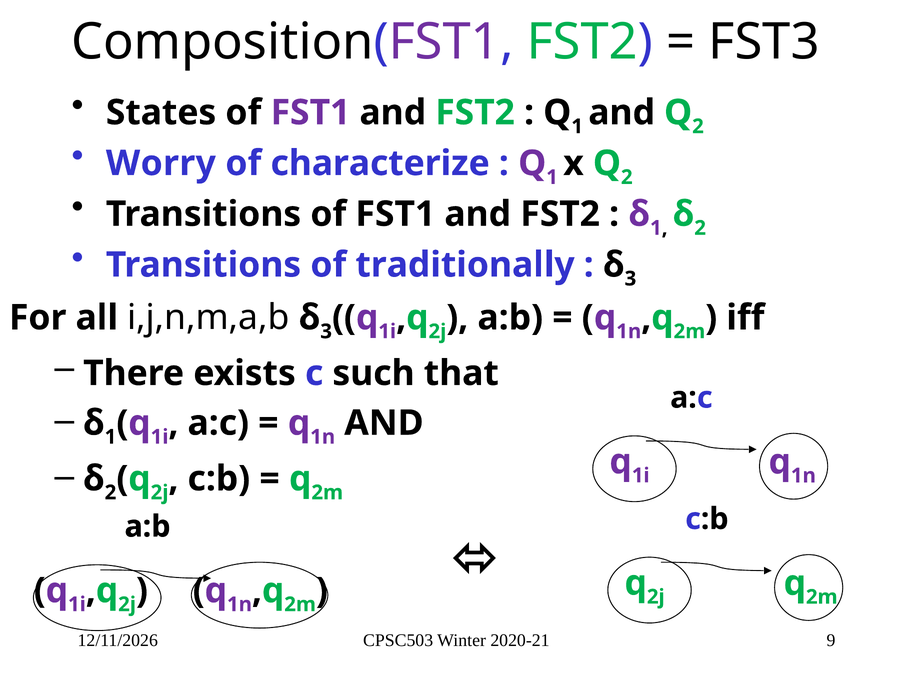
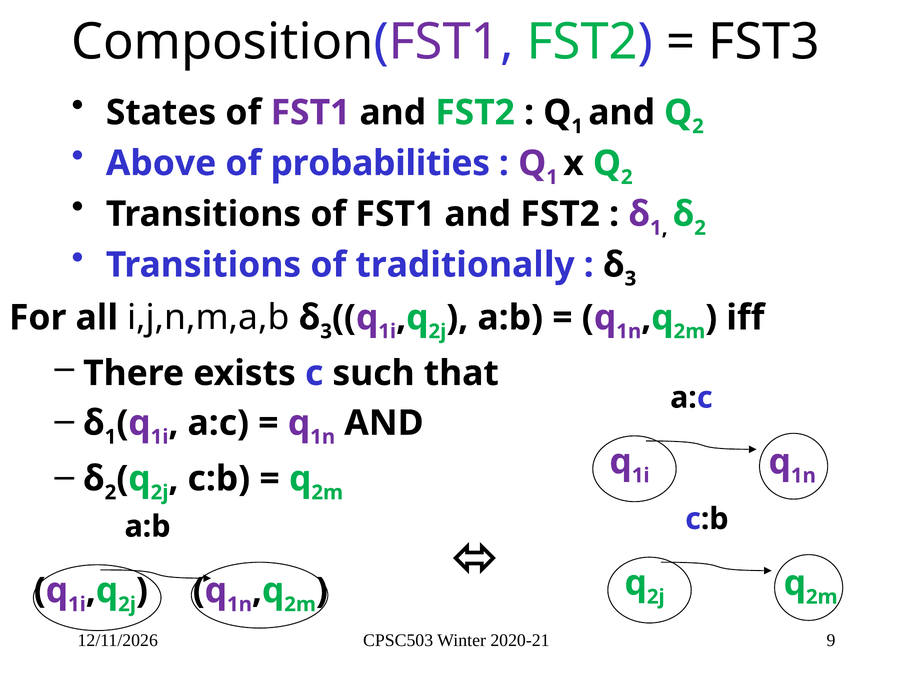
Worry: Worry -> Above (161, 163)
characterize: characterize -> probabilities (380, 163)
